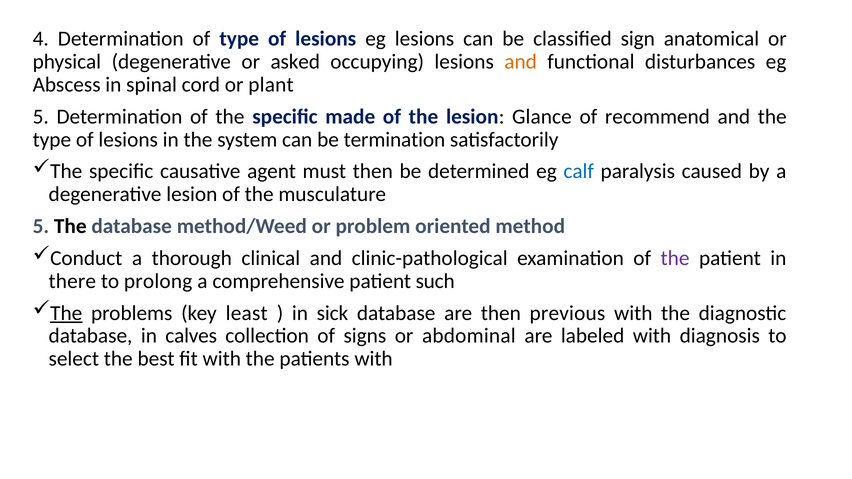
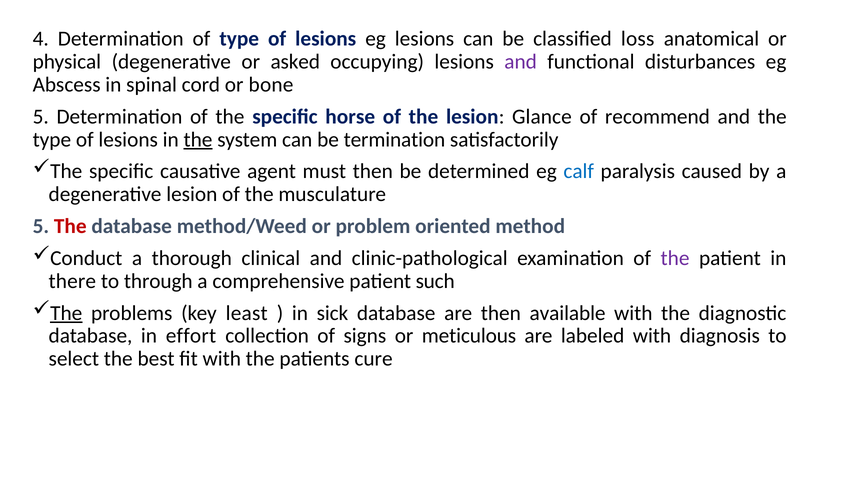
sign: sign -> loss (638, 39)
and colour: orange -> purple (521, 62)
plant: plant -> bone (271, 85)
made: made -> horse (350, 117)
the underline: none -> present (198, 140)
The colour: black -> red (70, 226)
prolong: prolong -> through (158, 281)
previous: previous -> available (568, 313)
calves: calves -> effort (191, 336)
abdominal: abdominal -> meticulous (469, 336)
patients with: with -> cure (373, 359)
